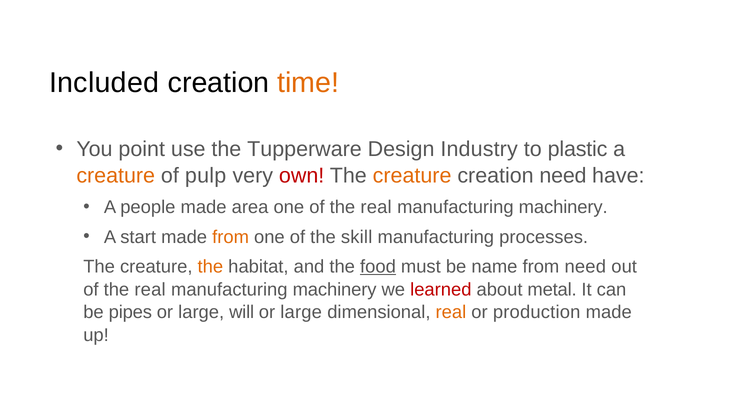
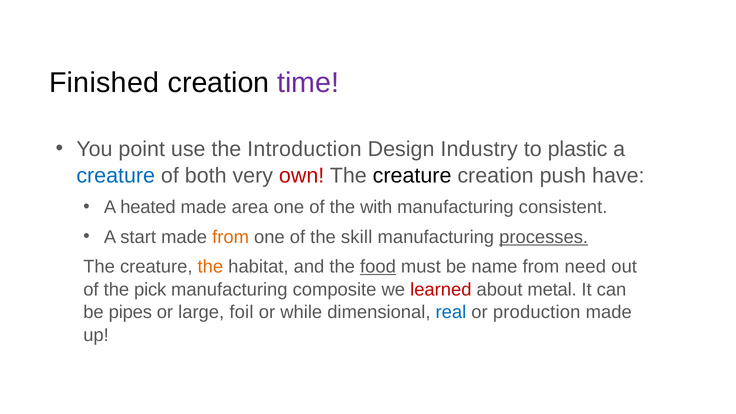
Included: Included -> Finished (104, 83)
time colour: orange -> purple (308, 83)
Tupperware: Tupperware -> Introduction (304, 149)
creature colour: orange -> blue (116, 176)
pulp: pulp -> both (206, 176)
creature colour: orange -> black (412, 176)
creation need: need -> push (563, 176)
people: people -> heated (148, 207)
one of the real: real -> with (376, 207)
machinery: machinery -> consistent (563, 207)
processes underline: none -> present (544, 237)
real: real -> pick (150, 290)
machinery: machinery -> composite (335, 290)
will: will -> foil (241, 312)
large: large -> while (301, 312)
real colour: orange -> blue (451, 312)
